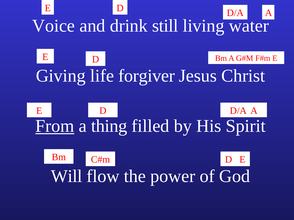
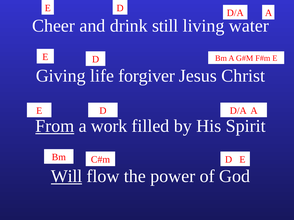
Voice: Voice -> Cheer (54, 26)
thing: thing -> work (109, 126)
Will underline: none -> present (67, 177)
